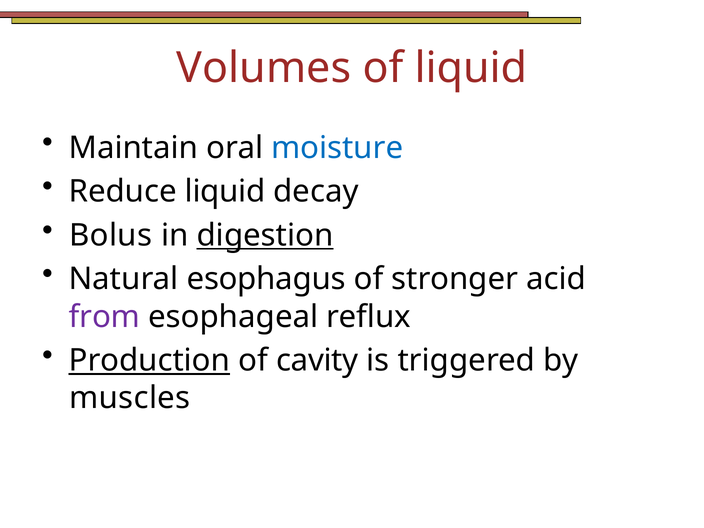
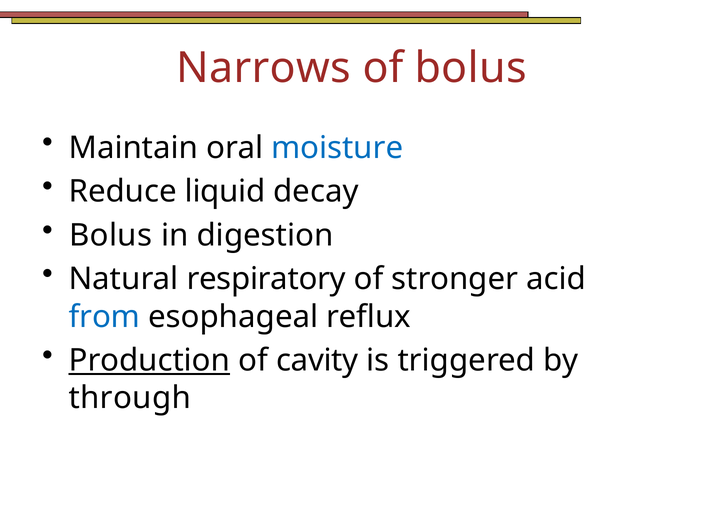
Volumes: Volumes -> Narrows (264, 68)
of liquid: liquid -> bolus (471, 68)
digestion underline: present -> none (265, 235)
esophagus: esophagus -> respiratory (266, 279)
from colour: purple -> blue (104, 317)
muscles: muscles -> through (130, 398)
